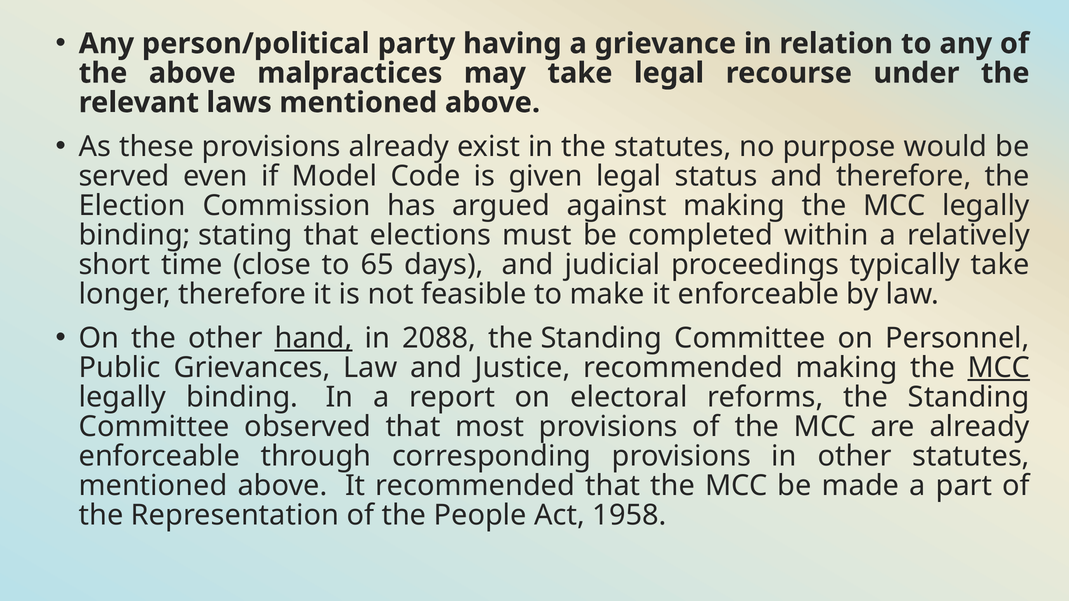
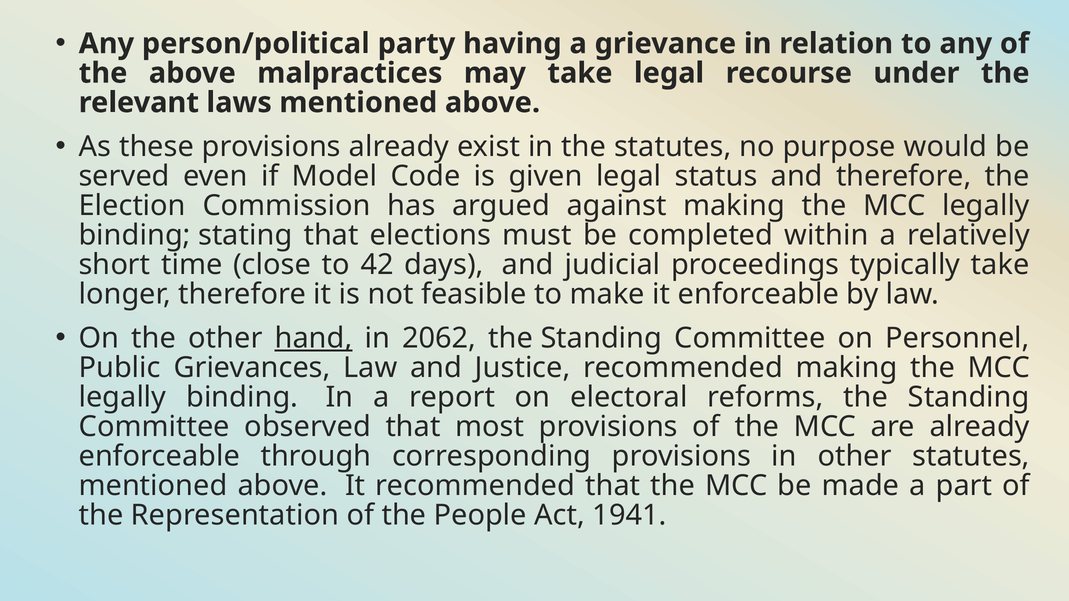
65: 65 -> 42 (377, 265)
2088: 2088 -> 2062 (439, 338)
MCC underline: present -> none (999, 368)
1958: 1958 -> 1941 (629, 515)
